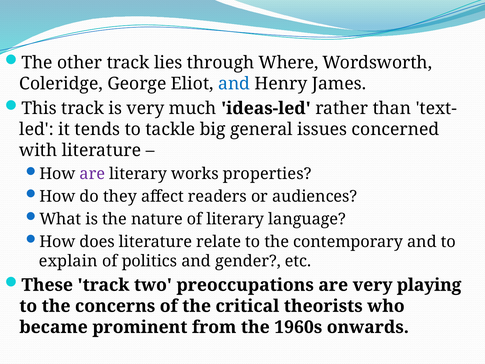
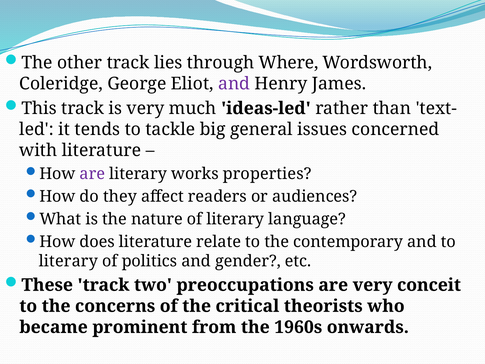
and colour: blue -> purple (234, 84)
explain: explain -> literary (68, 261)
playing: playing -> conceit (429, 285)
